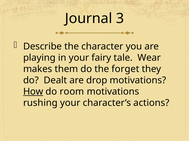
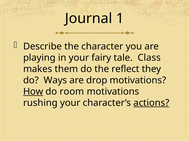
3: 3 -> 1 (120, 18)
Wear: Wear -> Class (149, 58)
forget: forget -> reflect (125, 69)
Dealt: Dealt -> Ways (55, 81)
actions underline: none -> present (151, 103)
